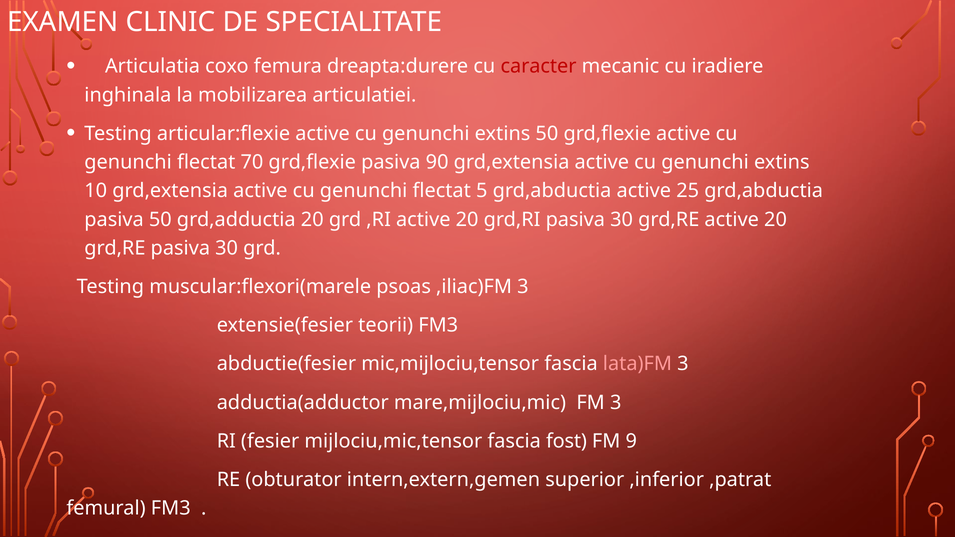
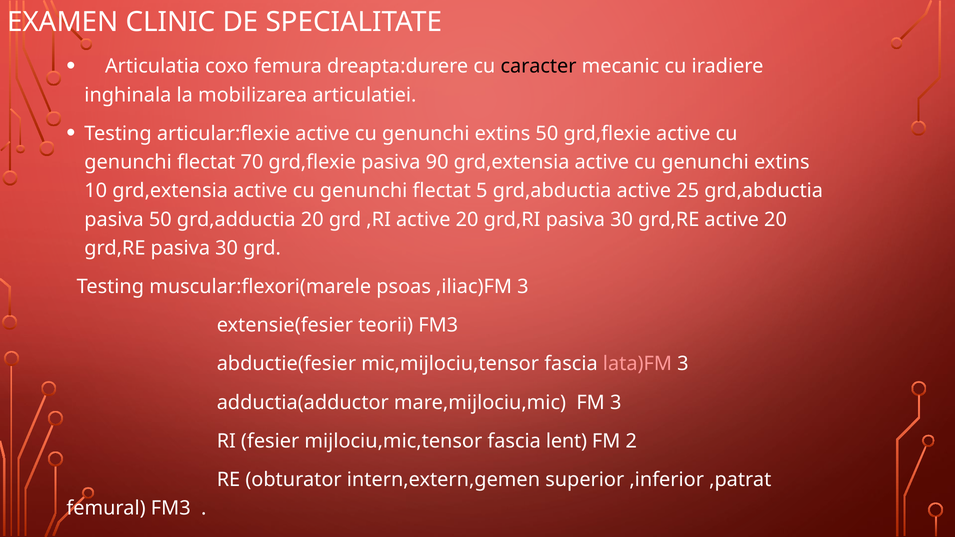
caracter colour: red -> black (539, 66)
fost: fost -> lent (567, 441)
9: 9 -> 2 (631, 441)
